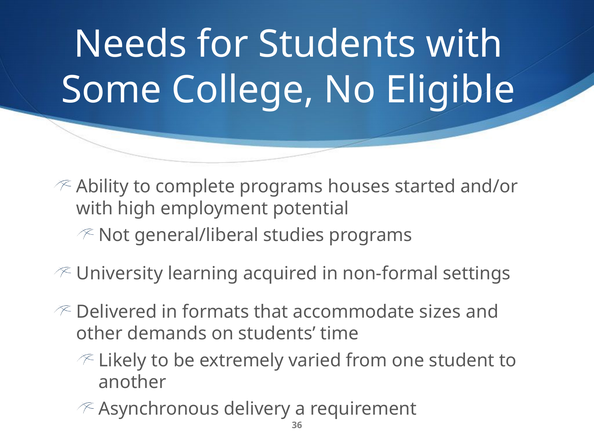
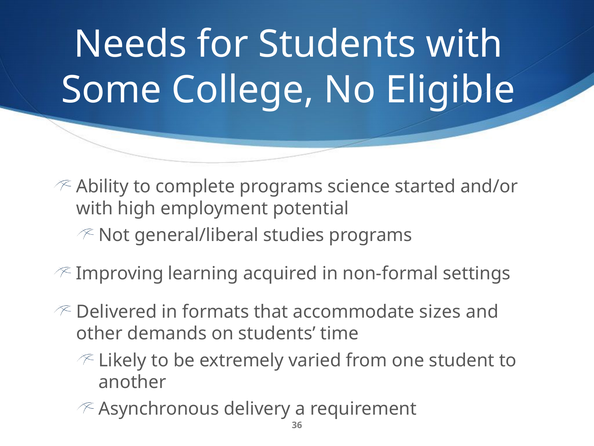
houses: houses -> science (359, 186)
University: University -> Improving (120, 273)
